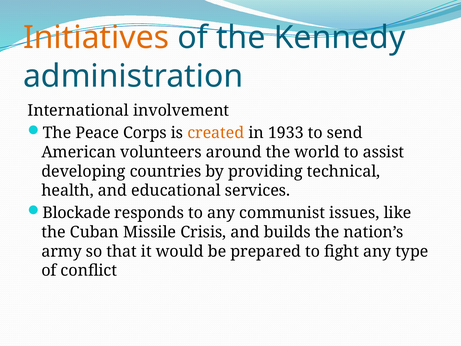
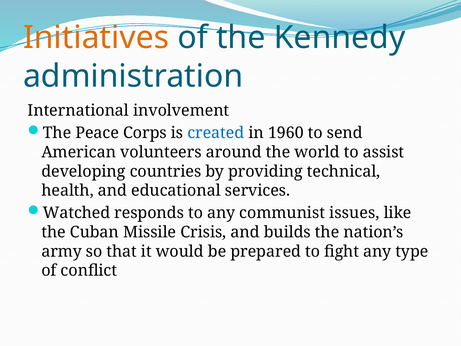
created colour: orange -> blue (216, 133)
1933: 1933 -> 1960 (286, 133)
Blockade: Blockade -> Watched (77, 213)
